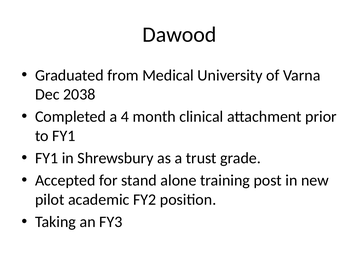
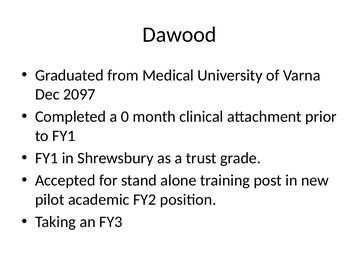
2038: 2038 -> 2097 (79, 94)
4: 4 -> 0 (125, 117)
